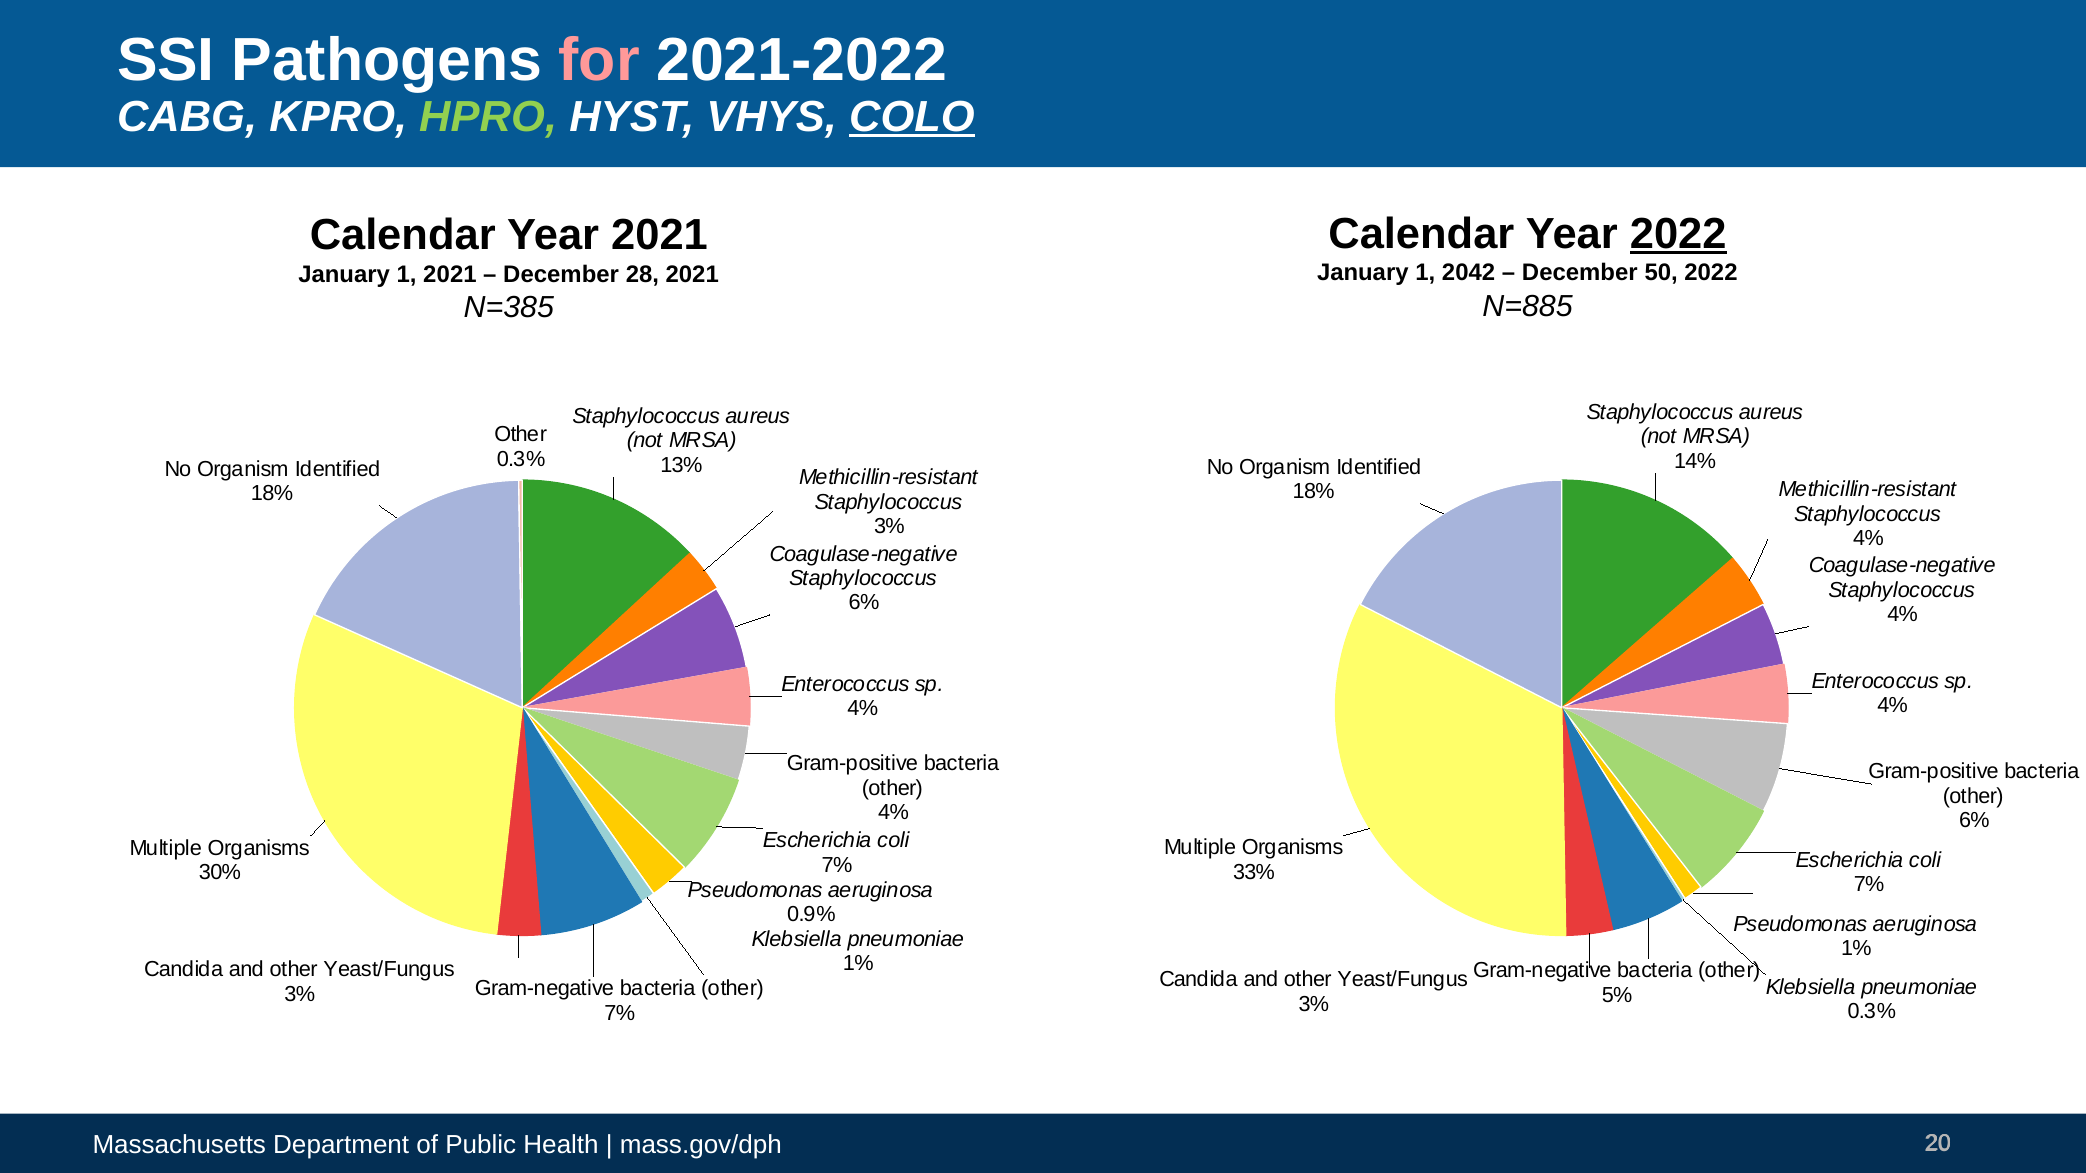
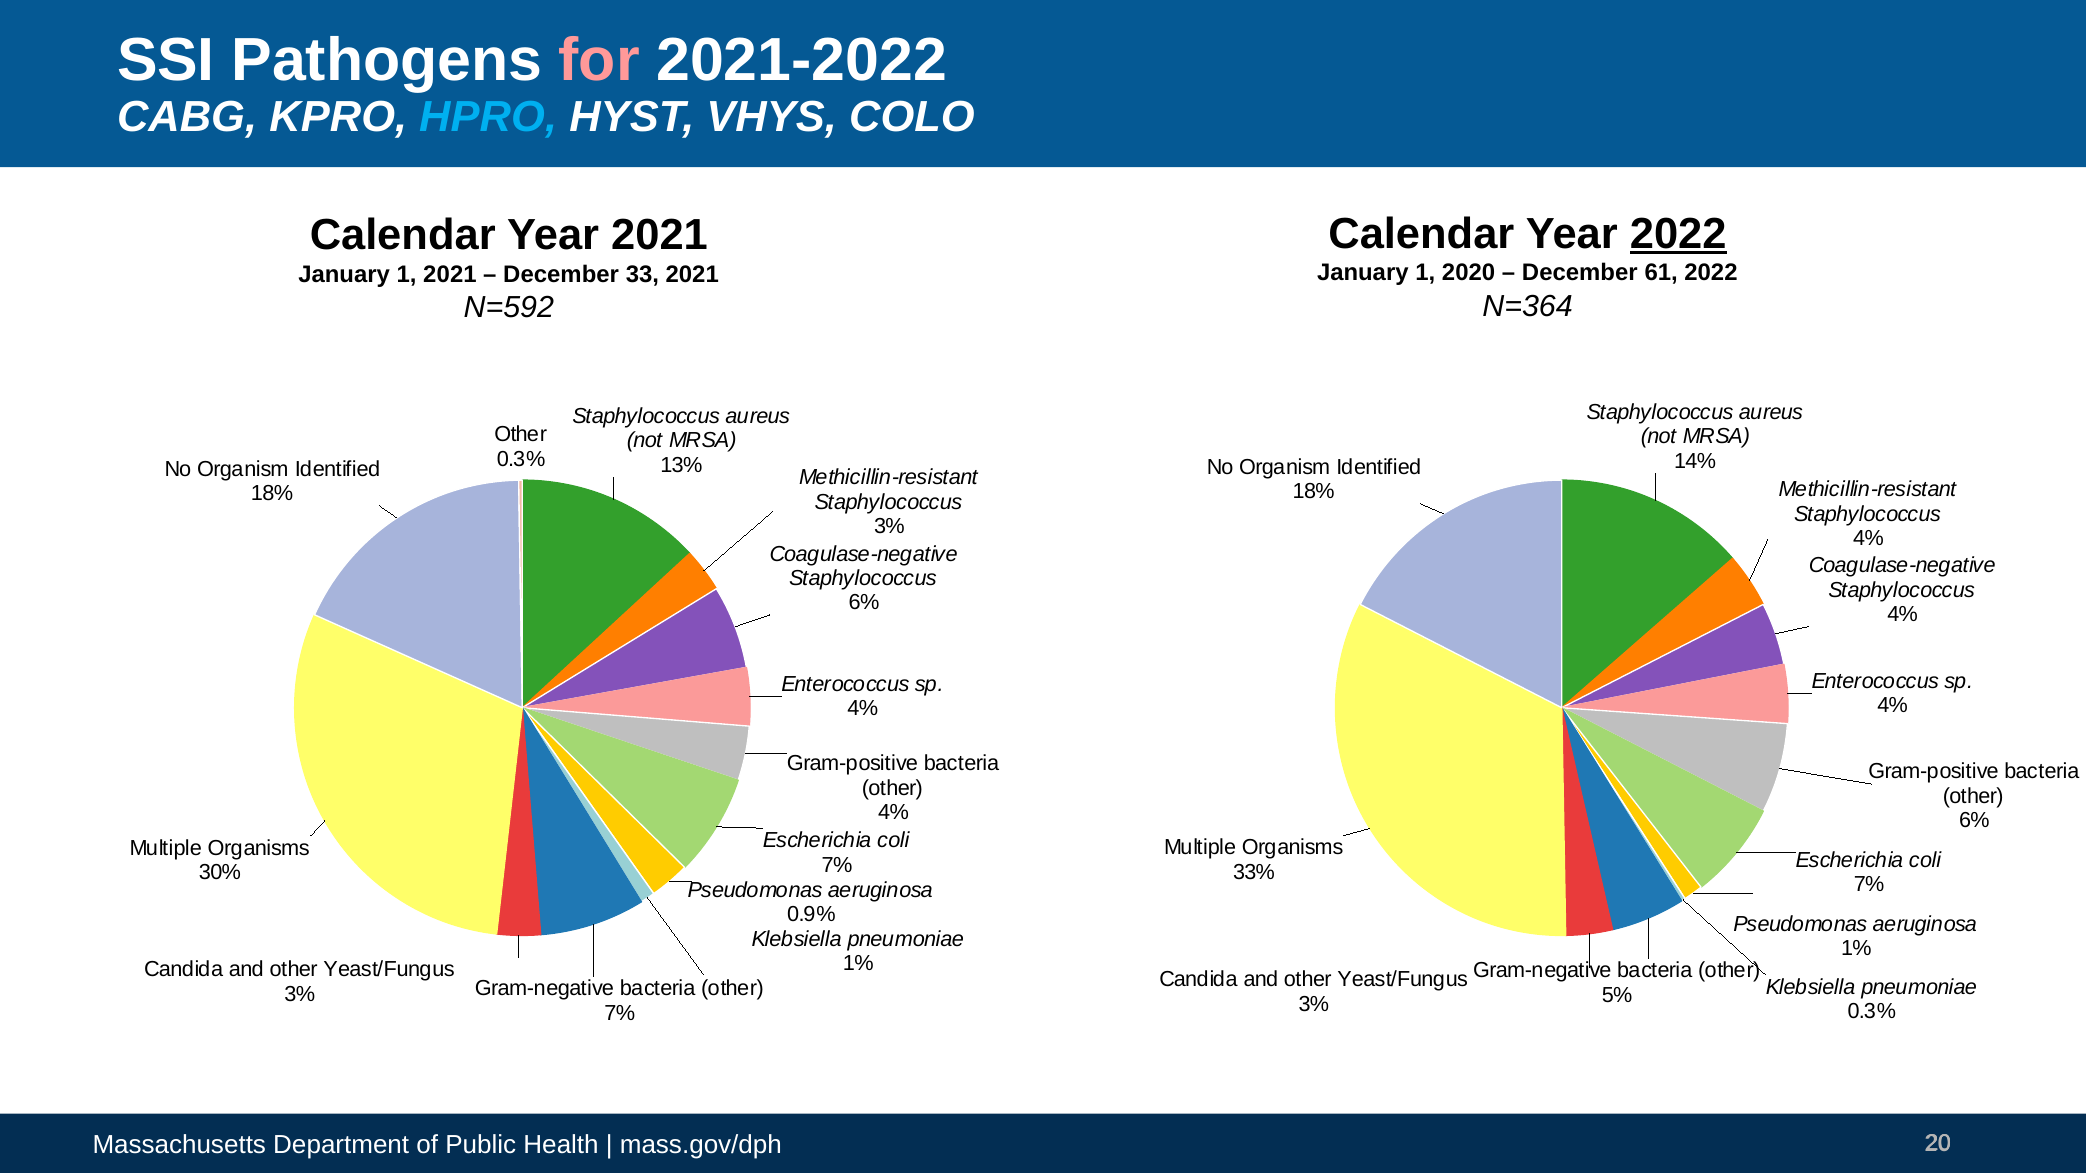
HPRO colour: light green -> light blue (488, 117)
COLO underline: present -> none (912, 117)
2042: 2042 -> 2020 (1469, 273)
50: 50 -> 61 (1661, 273)
28: 28 -> 33 (642, 274)
N=885: N=885 -> N=364 (1528, 306)
N=385: N=385 -> N=592 (509, 307)
